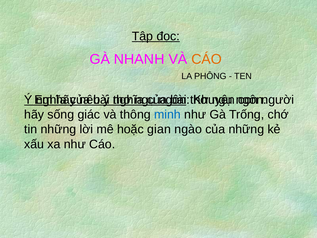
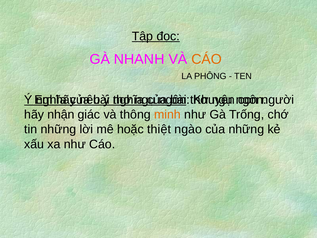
sống: sống -> nhận (61, 114)
minh colour: blue -> orange (167, 114)
gian: gian -> thiệt (159, 129)
